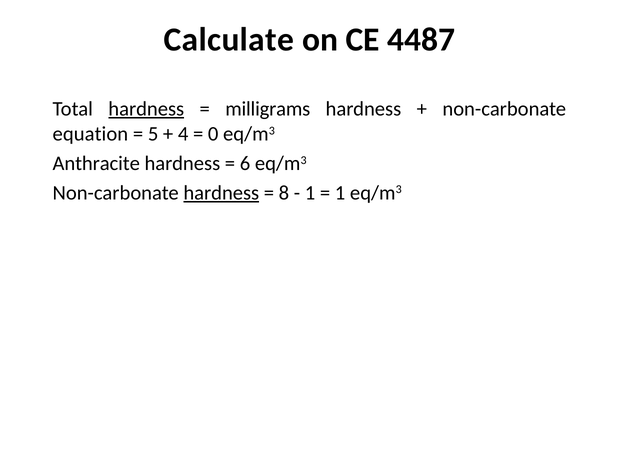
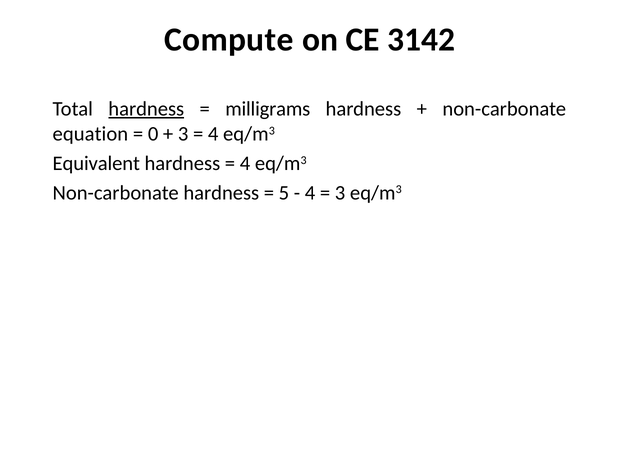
Calculate: Calculate -> Compute (229, 39)
4487: 4487 -> 3142 (421, 39)
5: 5 -> 0 (153, 134)
4: 4 -> 3 (183, 134)
0: 0 -> 4 (213, 134)
Anthracite: Anthracite -> Equivalent (96, 163)
6: 6 -> 4 (245, 163)
hardness underline: present -> none (221, 192)
8: 8 -> 5 (284, 192)
1: 1 -> 4 (310, 192)
1: 1 -> 3 (340, 192)
